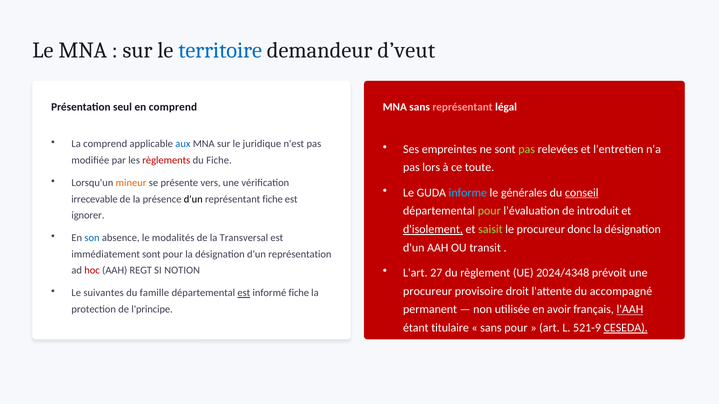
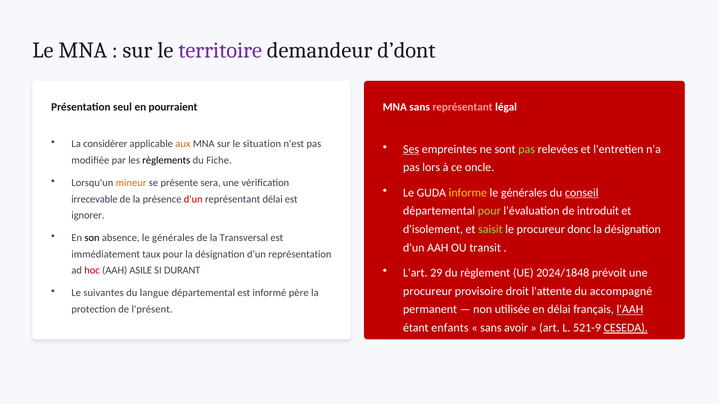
territoire colour: blue -> purple (220, 51)
d’veut: d’veut -> d’dont (407, 51)
en comprend: comprend -> pourraient (173, 107)
La comprend: comprend -> considérer (105, 144)
aux colour: blue -> orange (183, 144)
juridique: juridique -> situation (262, 144)
Ses underline: none -> present (411, 149)
règlements colour: red -> black (166, 160)
toute: toute -> oncle (480, 168)
vers: vers -> sera (211, 183)
informe colour: light blue -> yellow (468, 193)
d'un colour: black -> red (193, 199)
représentant fiche: fiche -> délai (273, 199)
d'isolement underline: present -> none (433, 230)
son colour: blue -> black (92, 238)
absence le modalités: modalités -> générales (173, 238)
immédiatement sont: sont -> taux (151, 254)
REGT: REGT -> ASILE (141, 270)
NOTION: NOTION -> DURANT (182, 270)
27: 27 -> 29 (436, 273)
2024/4348: 2024/4348 -> 2024/1848 (563, 273)
famille: famille -> langue (154, 293)
est underline: present -> none (244, 293)
informé fiche: fiche -> père (299, 293)
en avoir: avoir -> délai (559, 310)
l'principe: l'principe -> l'présent (152, 309)
titulaire: titulaire -> enfants (450, 328)
sans pour: pour -> avoir (516, 328)
